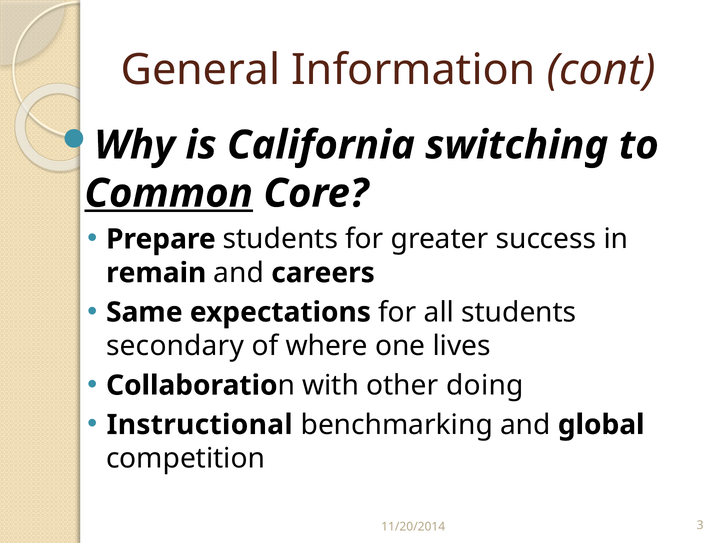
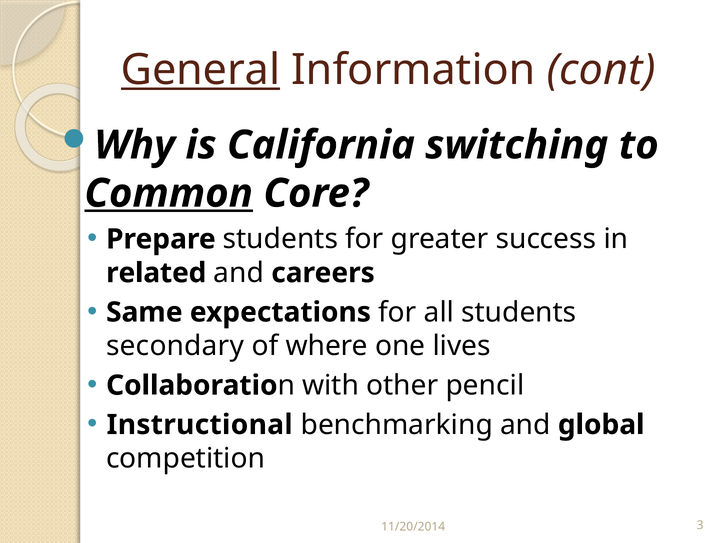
General underline: none -> present (200, 70)
remain: remain -> related (156, 273)
doing: doing -> pencil (485, 385)
